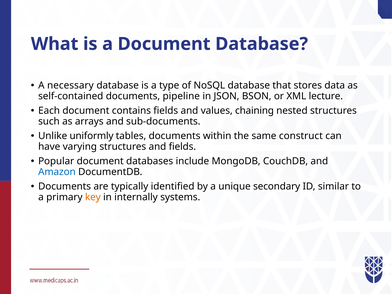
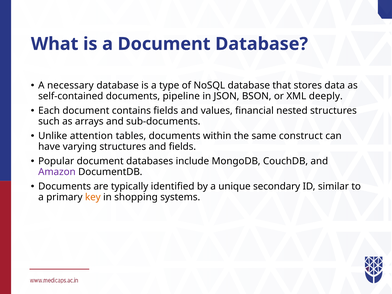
lecture: lecture -> deeply (326, 96)
chaining: chaining -> financial (254, 111)
uniformly: uniformly -> attention (91, 136)
Amazon colour: blue -> purple (57, 172)
internally: internally -> shopping (136, 197)
